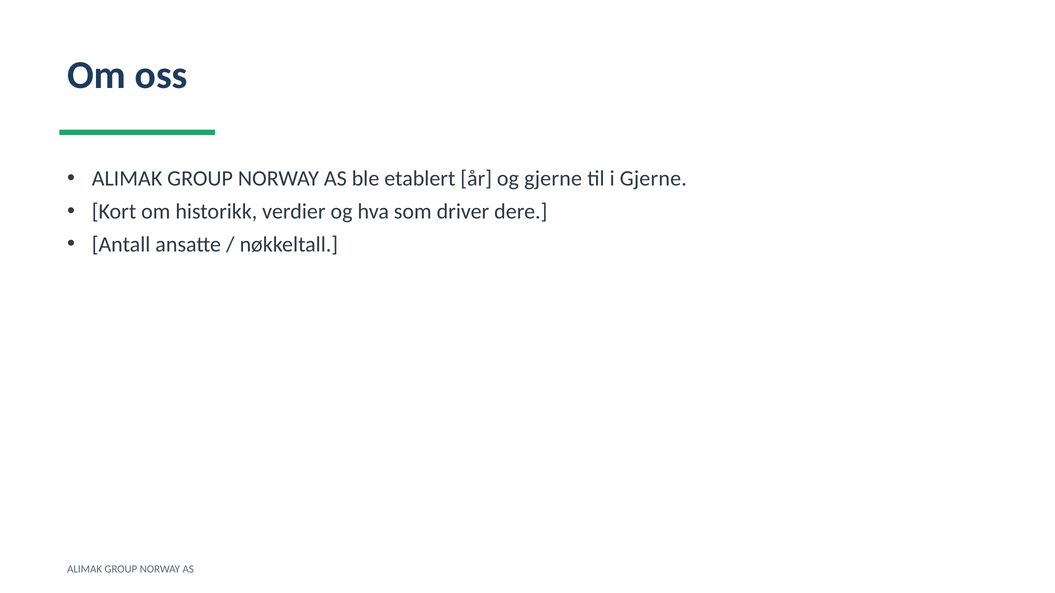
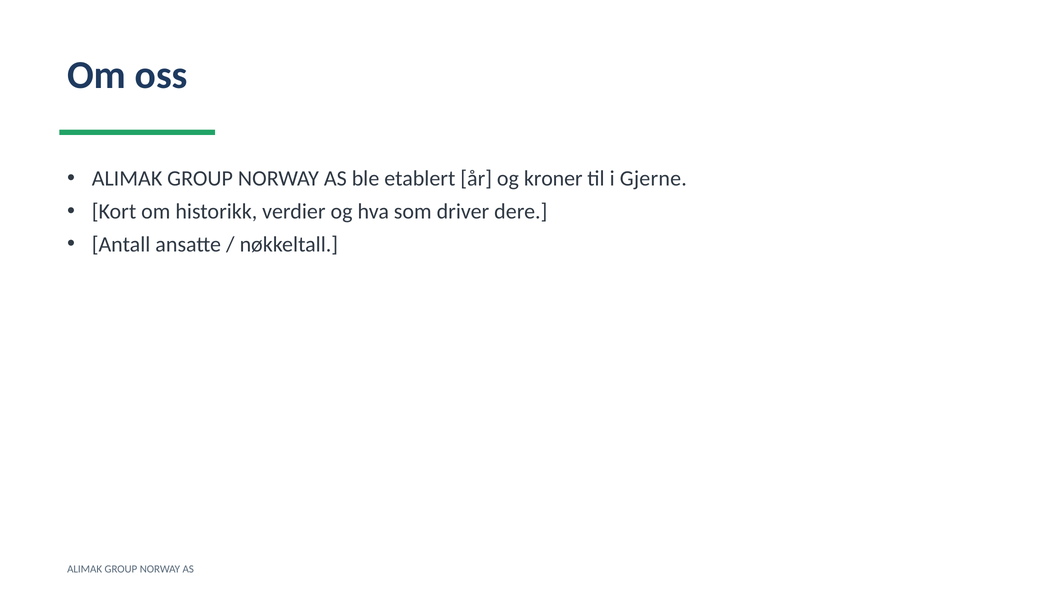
og gjerne: gjerne -> kroner (553, 179)
